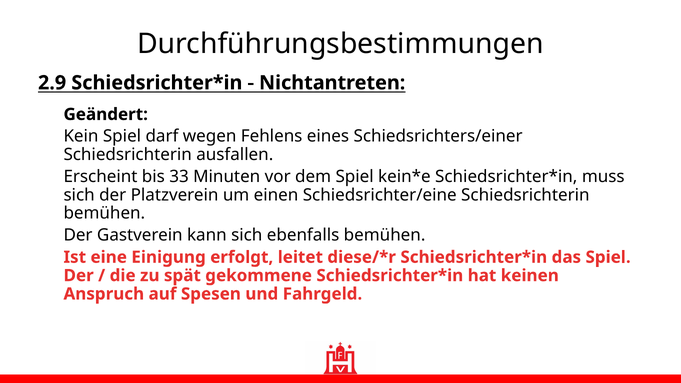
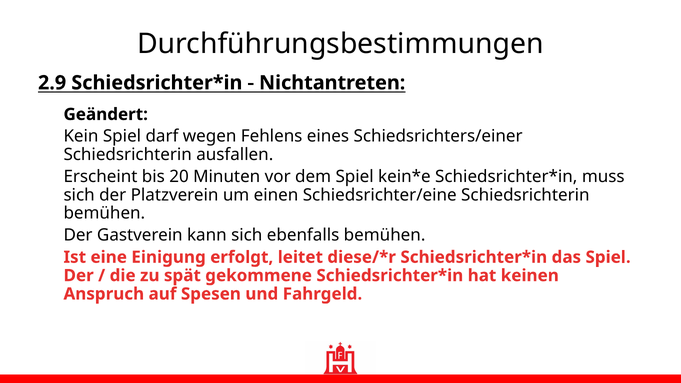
33: 33 -> 20 (179, 177)
